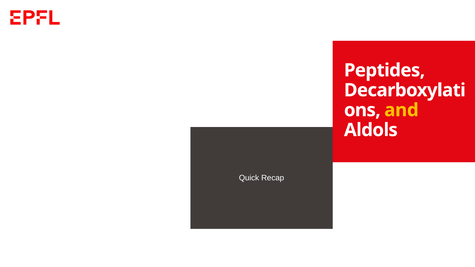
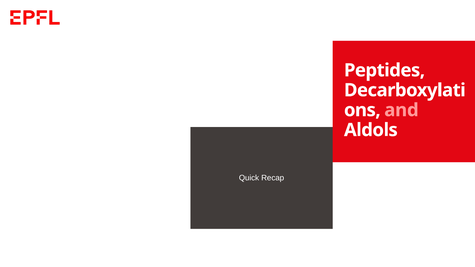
and colour: yellow -> pink (401, 110)
